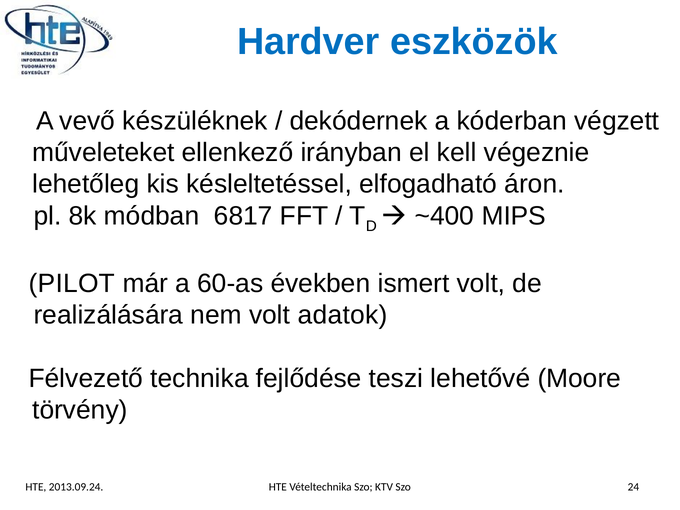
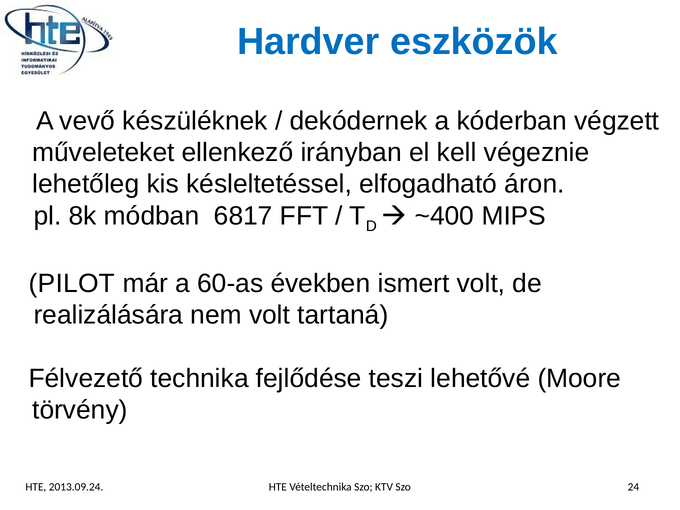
adatok: adatok -> tartaná (343, 315)
